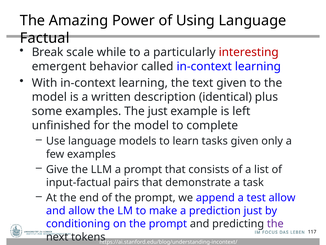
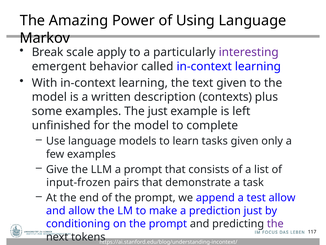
Factual: Factual -> Markov (45, 38)
while: while -> apply (112, 52)
interesting colour: red -> purple (249, 52)
identical: identical -> contexts (225, 97)
input-factual: input-factual -> input-frozen (78, 182)
